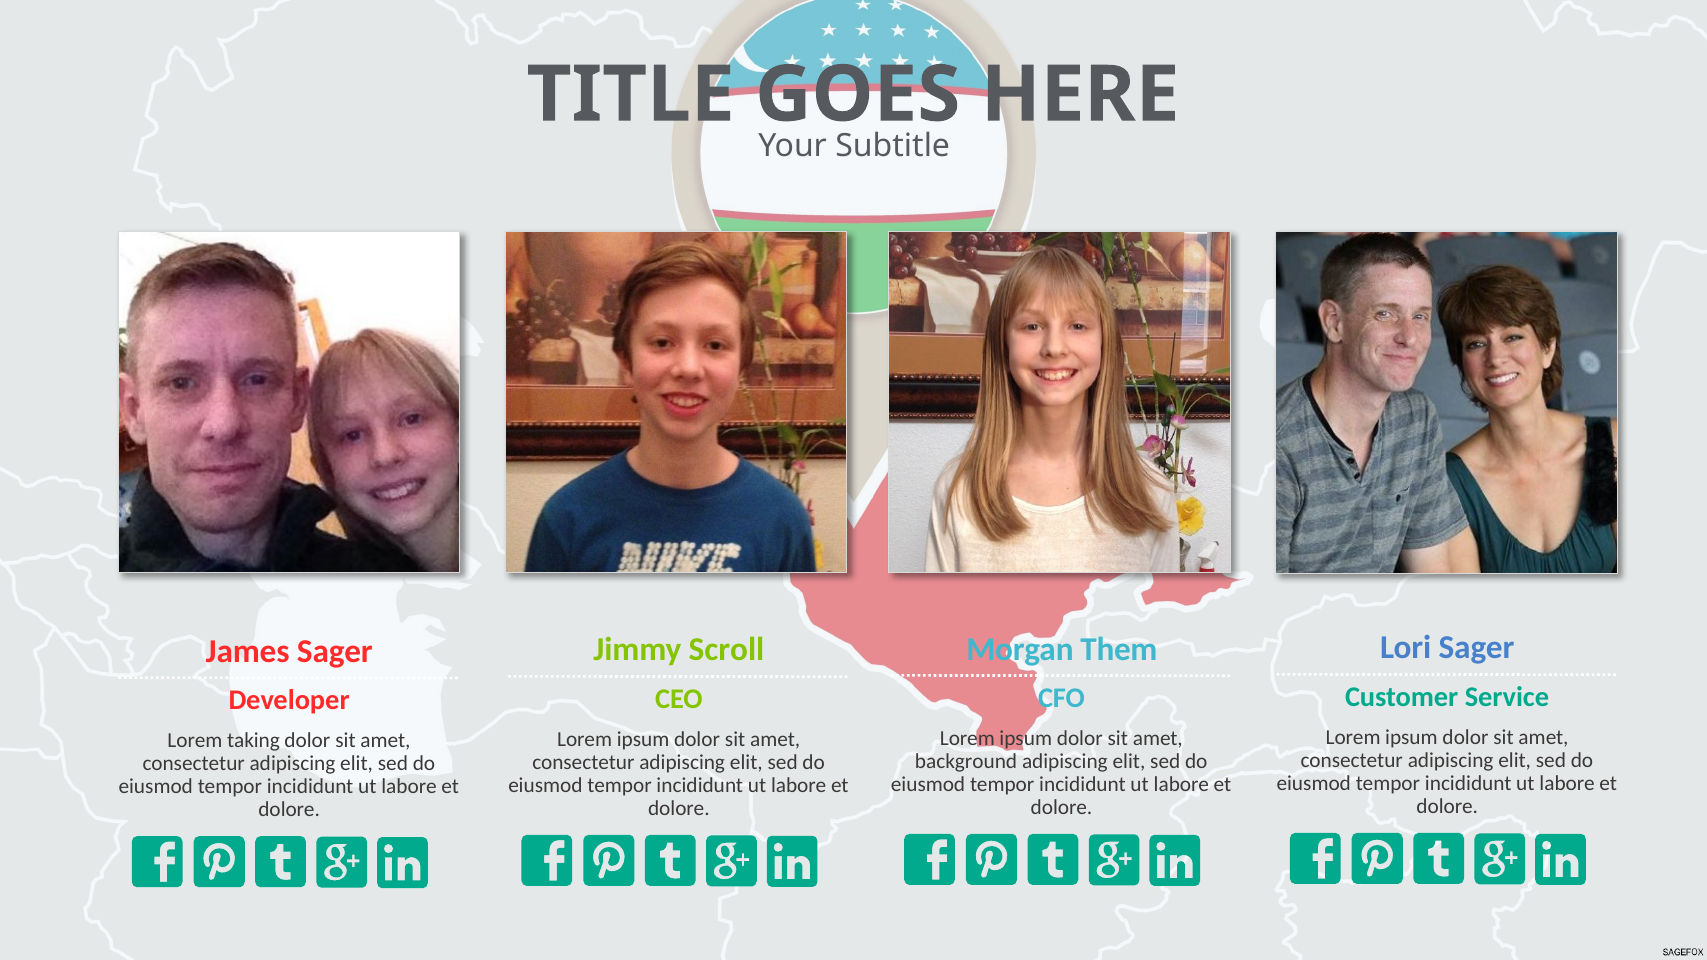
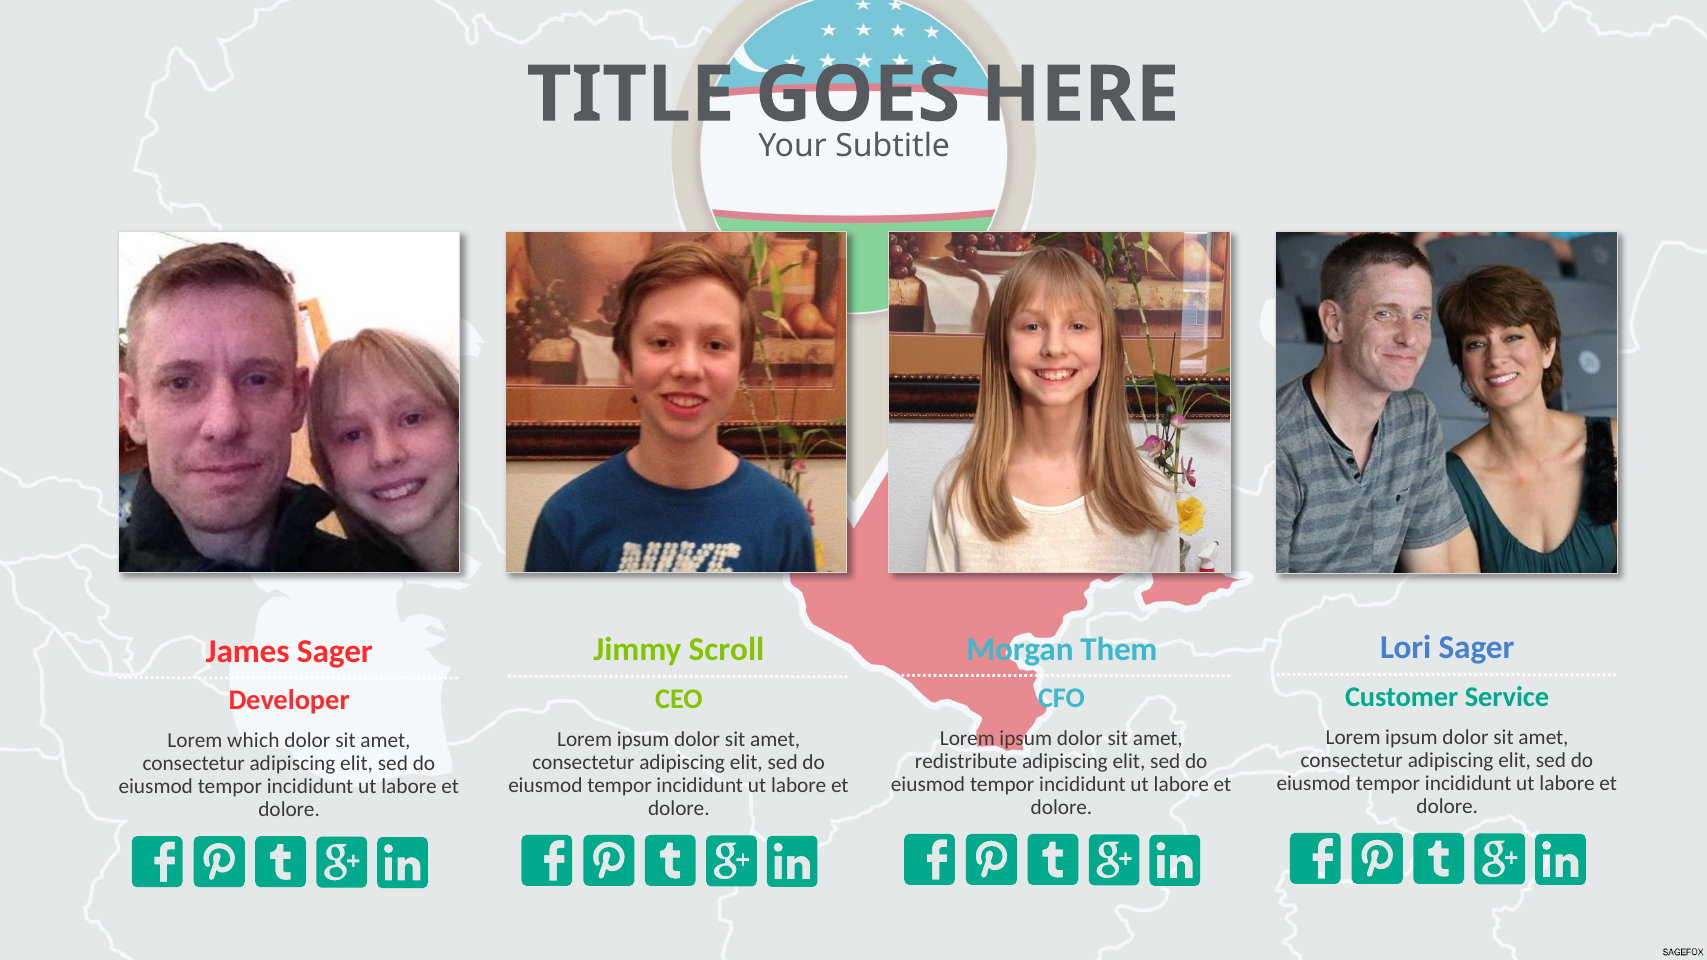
taking: taking -> which (253, 741)
background: background -> redistribute (966, 761)
